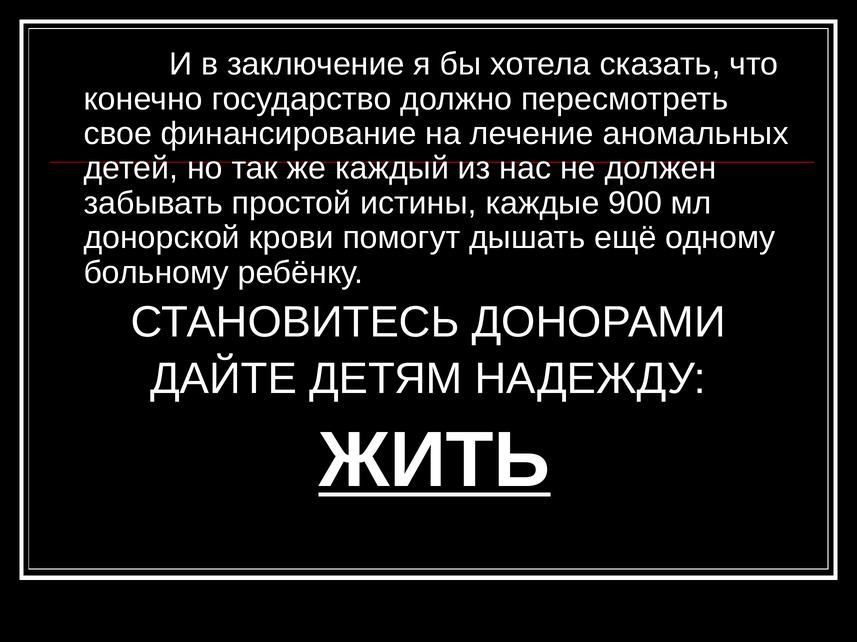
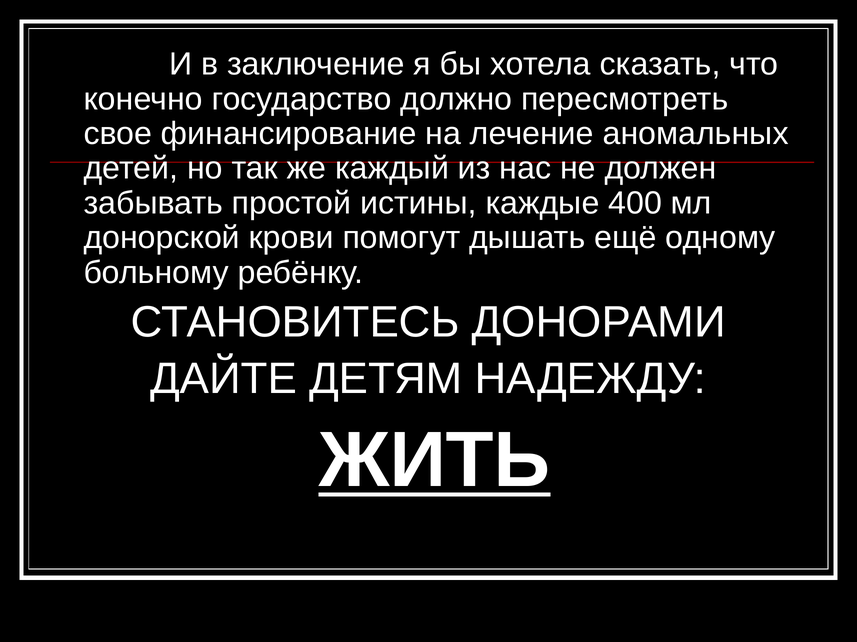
900: 900 -> 400 (635, 203)
